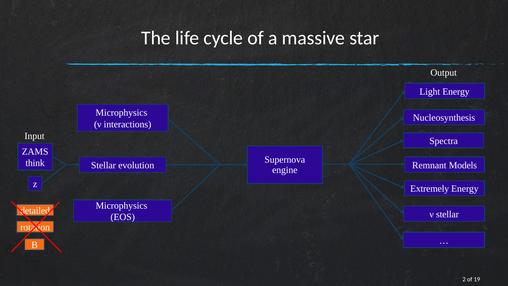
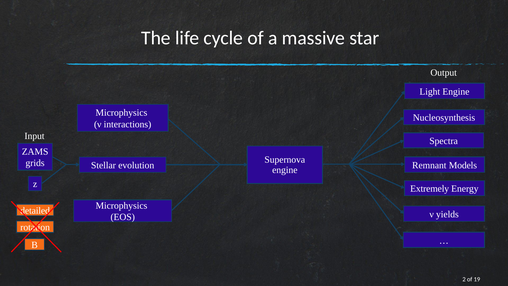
Light Energy: Energy -> Engine (456, 91)
think: think -> grids (35, 163)
ν stellar: stellar -> yields (447, 214)
